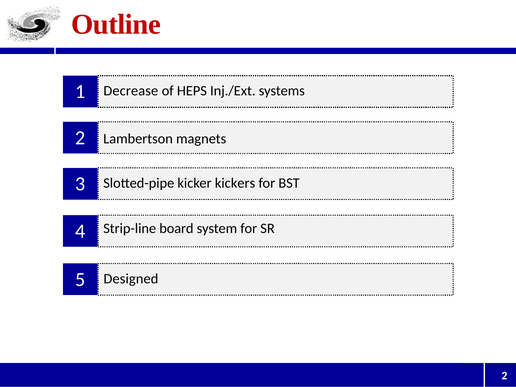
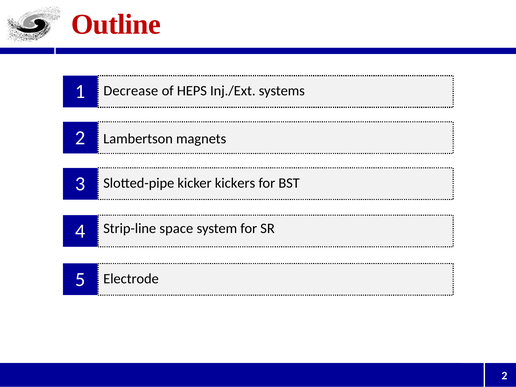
board: board -> space (176, 228)
Designed: Designed -> Electrode (131, 279)
